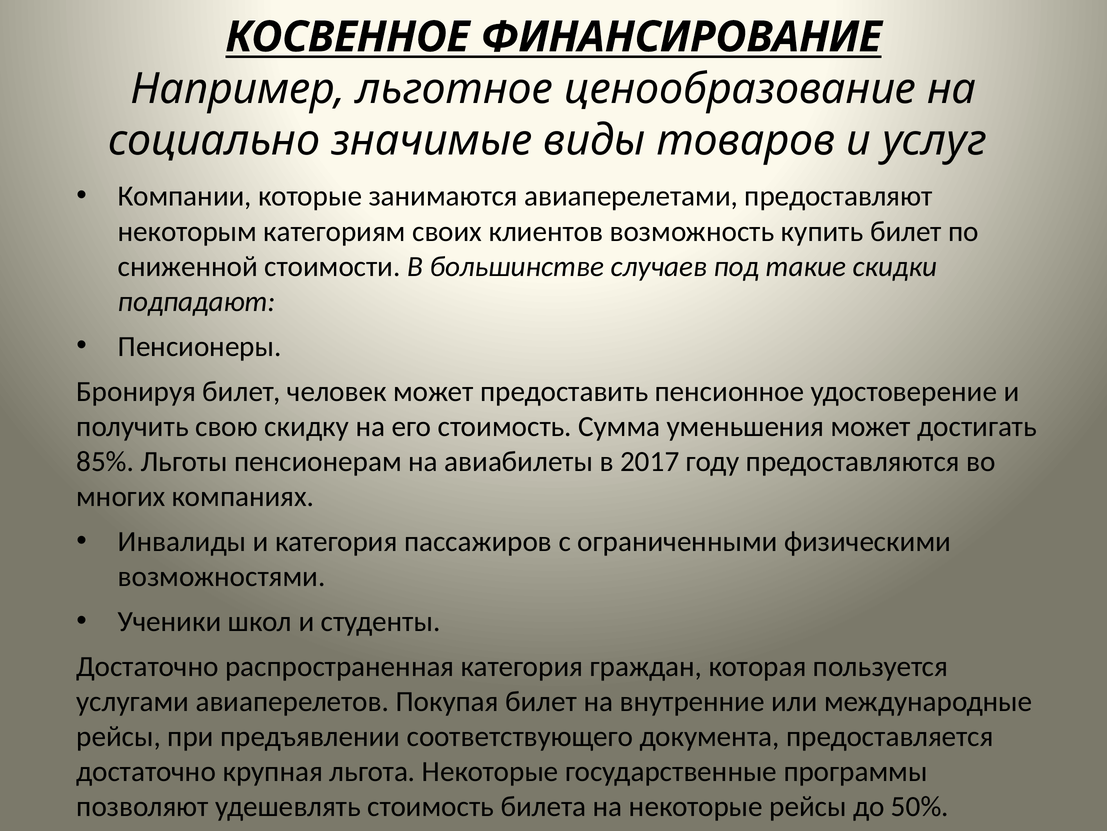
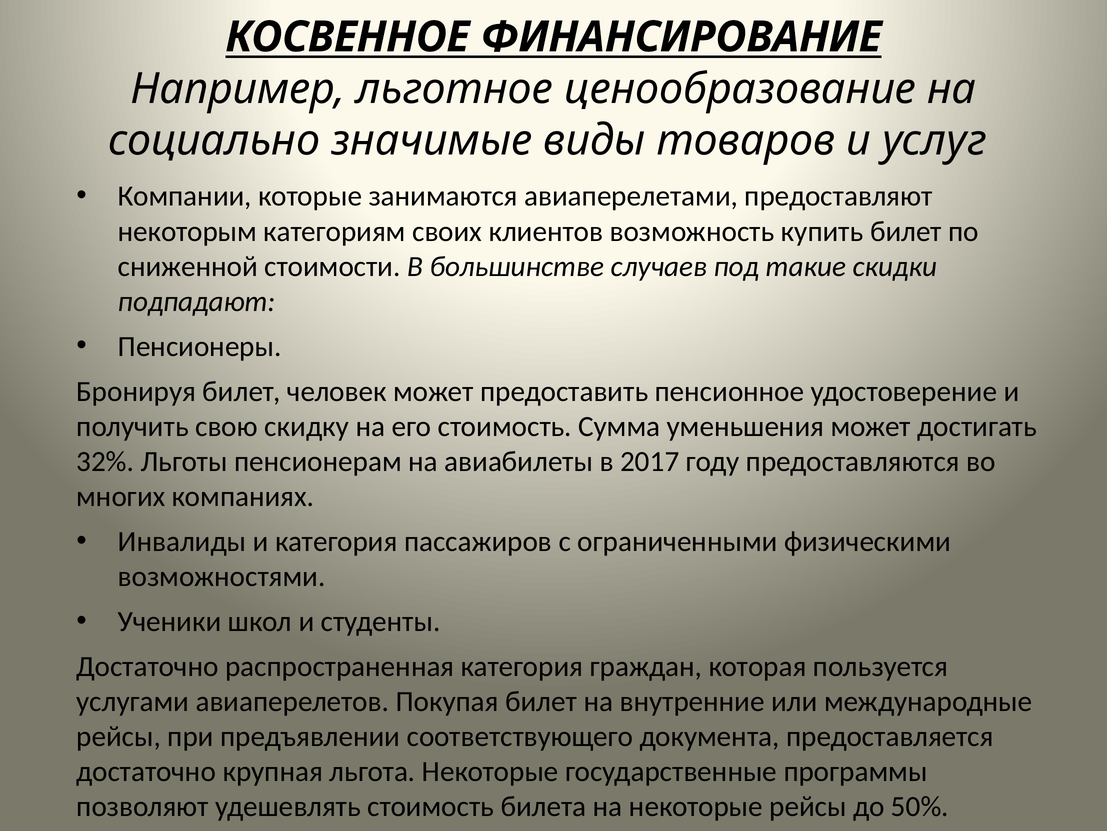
85%: 85% -> 32% (105, 461)
